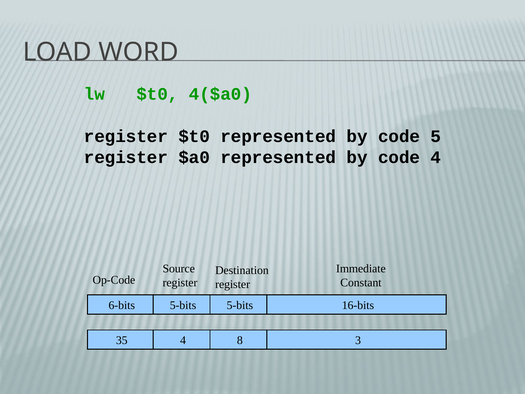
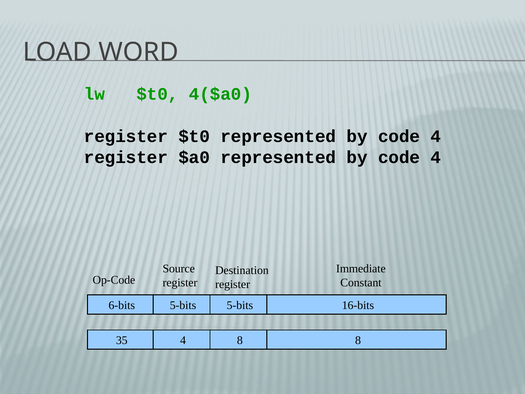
5: 5 -> 4 (436, 136)
8 3: 3 -> 8 (358, 340)
